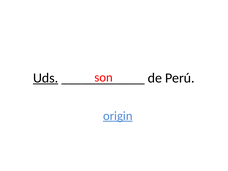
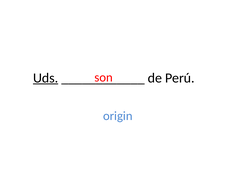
origin underline: present -> none (118, 116)
